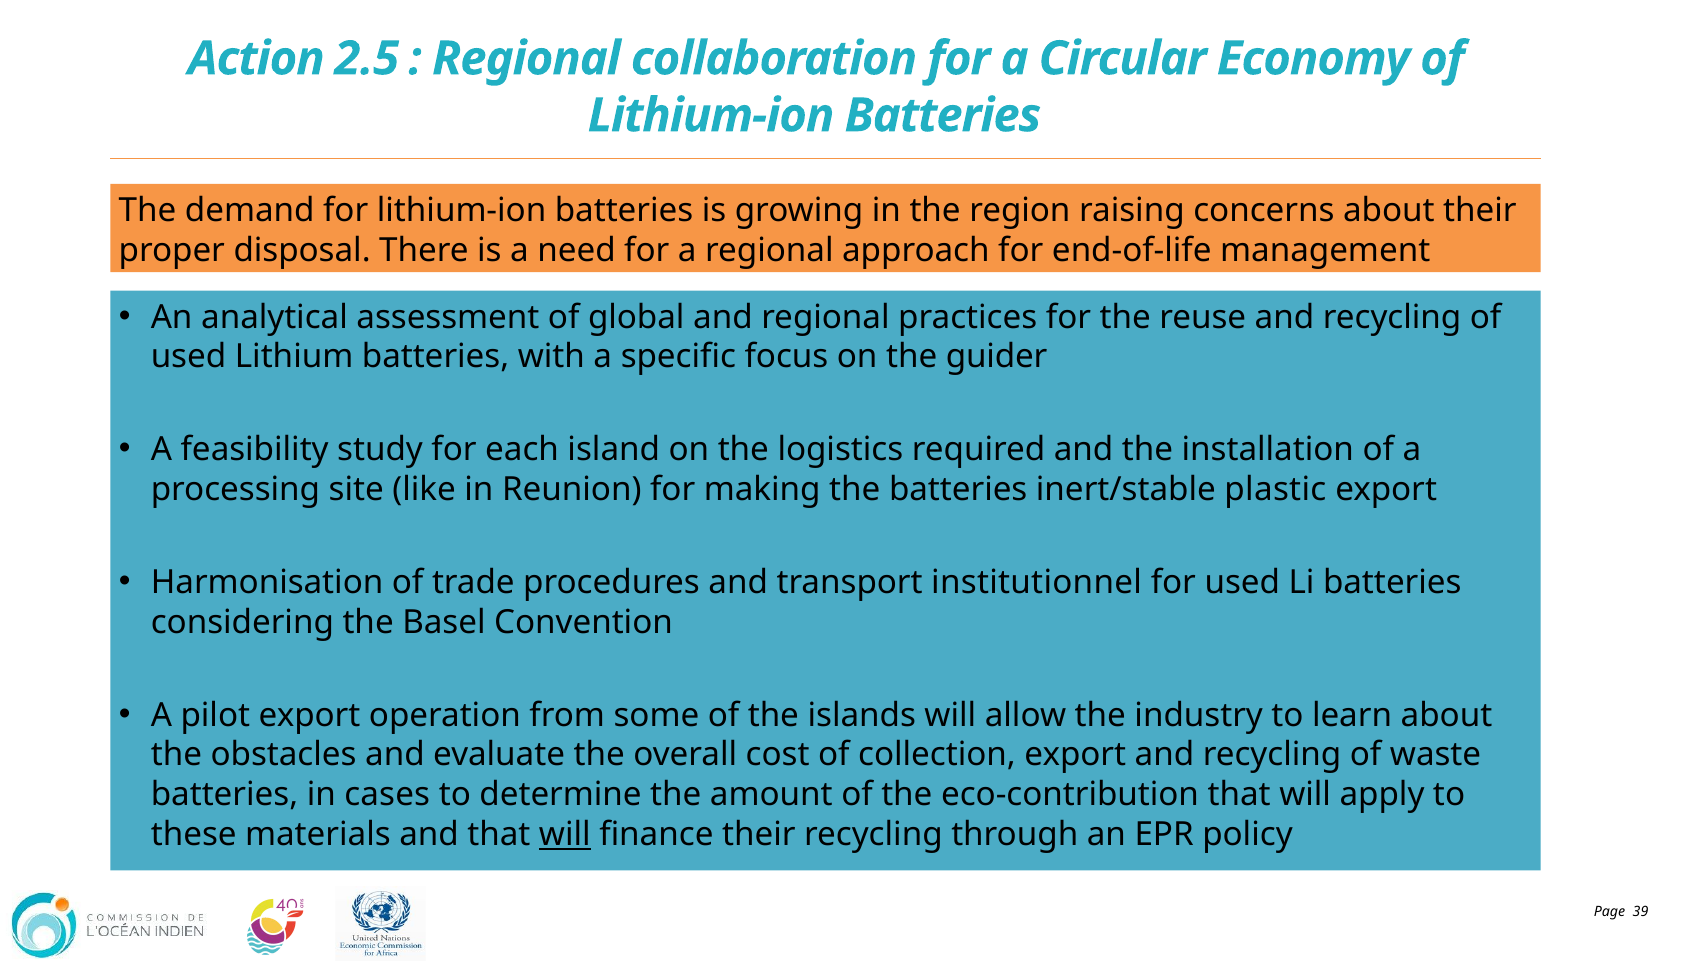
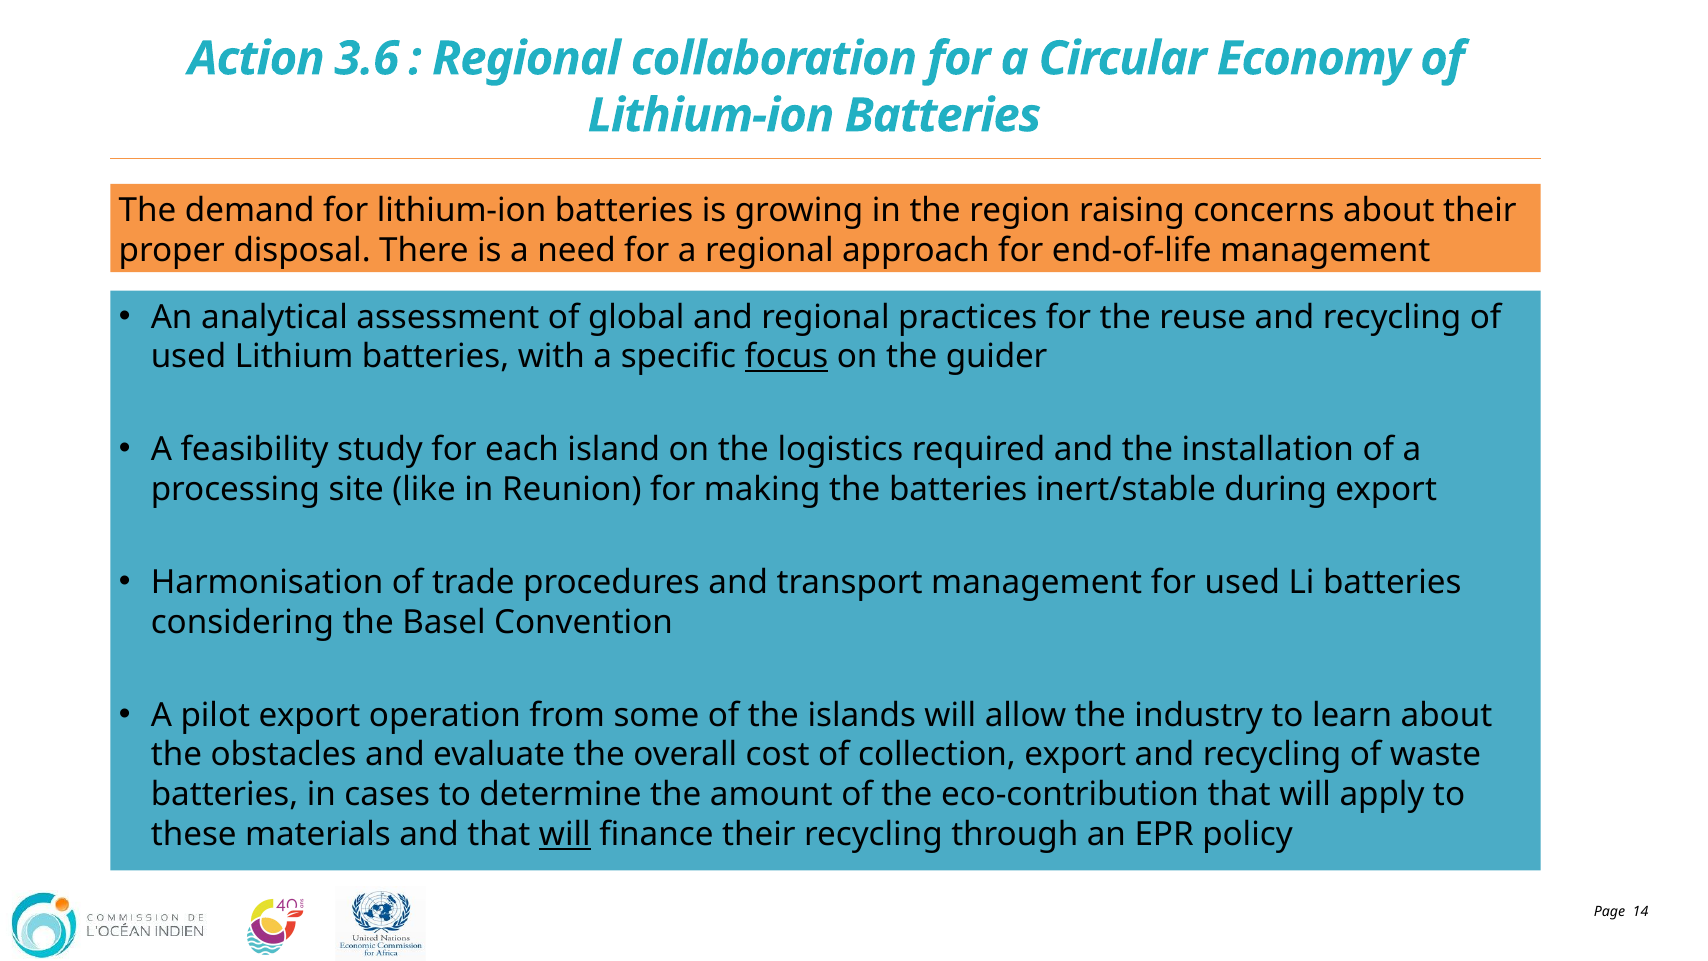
2.5: 2.5 -> 3.6 (367, 59)
focus underline: none -> present (786, 357)
plastic: plastic -> during (1276, 490)
transport institutionnel: institutionnel -> management (1037, 582)
39: 39 -> 14 (1641, 912)
